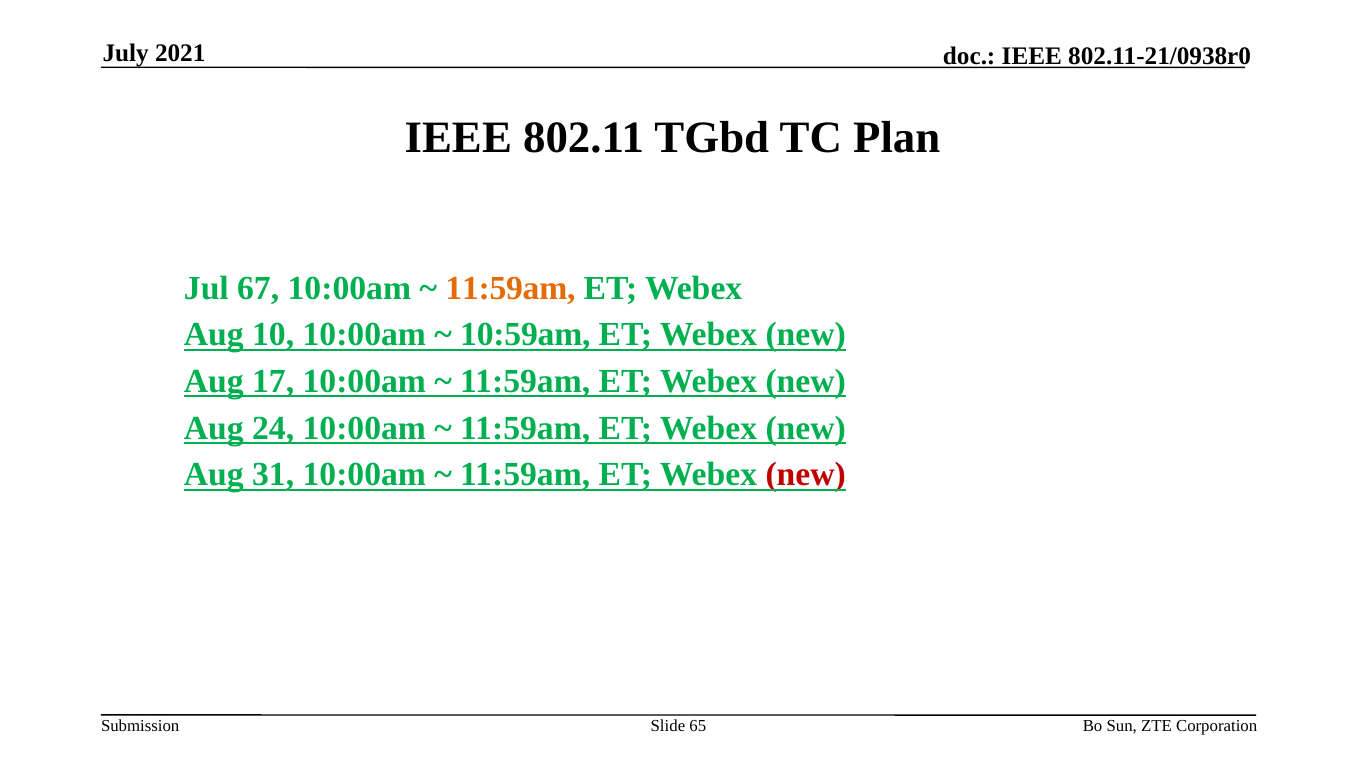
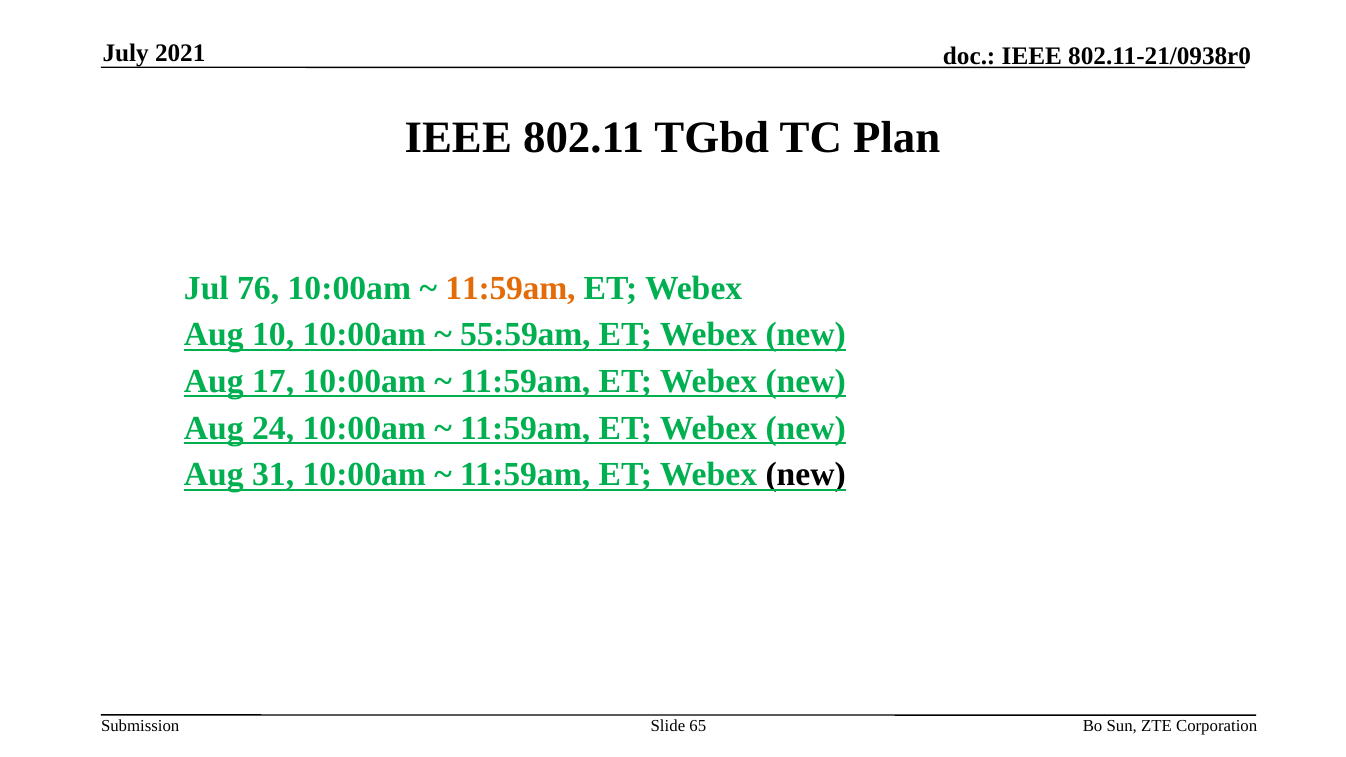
67: 67 -> 76 (258, 288)
10:59am: 10:59am -> 55:59am (525, 335)
new colour: red -> black (806, 475)
